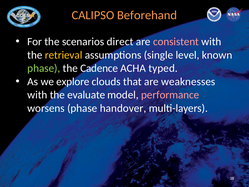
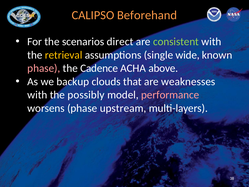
consistent colour: pink -> light green (176, 42)
level: level -> wide (188, 55)
phase colour: light green -> pink (44, 68)
typed: typed -> above (163, 68)
explore: explore -> backup (73, 82)
evaluate: evaluate -> possibly (86, 95)
handover: handover -> upstream (123, 108)
